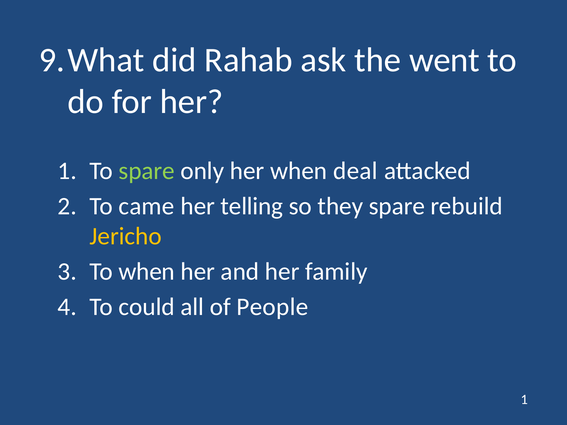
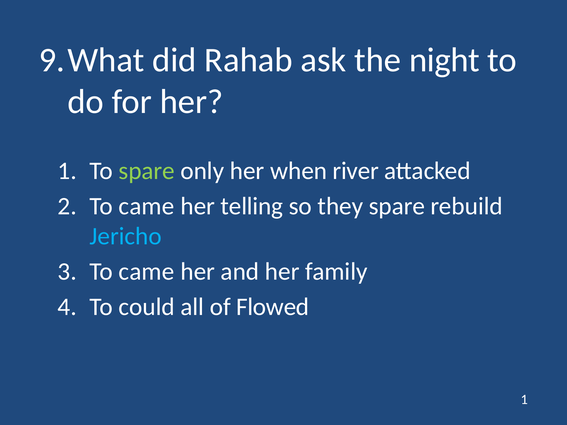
went: went -> night (444, 60)
deal: deal -> river (356, 171)
Jericho colour: yellow -> light blue (126, 236)
when: when -> came (147, 272)
People: People -> Flowed (273, 307)
